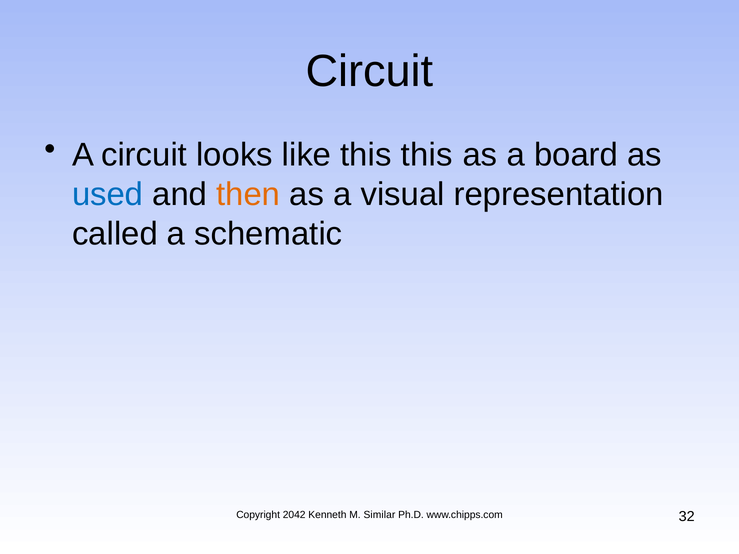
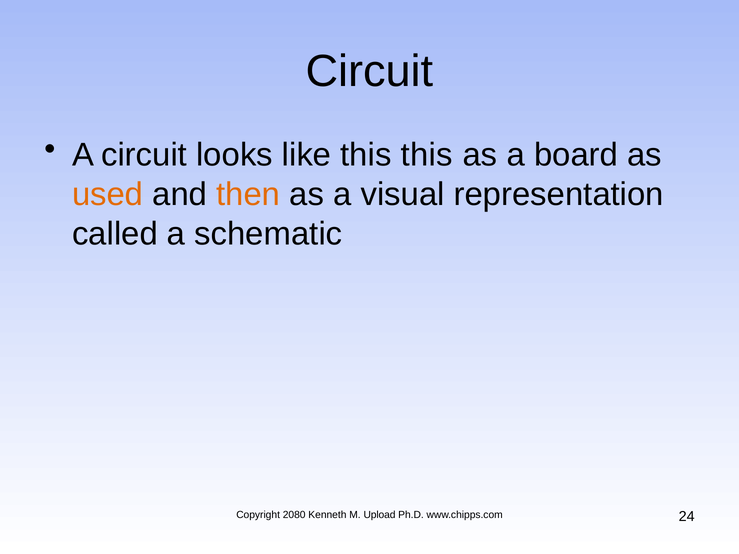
used colour: blue -> orange (108, 194)
2042: 2042 -> 2080 (294, 515)
Similar: Similar -> Upload (380, 515)
32: 32 -> 24 (687, 517)
